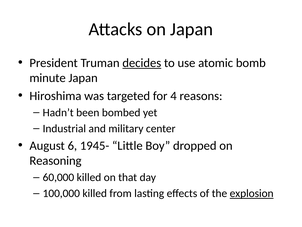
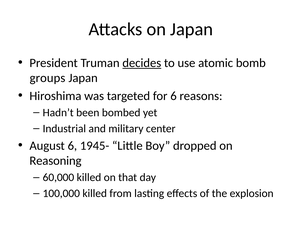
minute: minute -> groups (47, 78)
for 4: 4 -> 6 (174, 96)
explosion underline: present -> none (252, 193)
